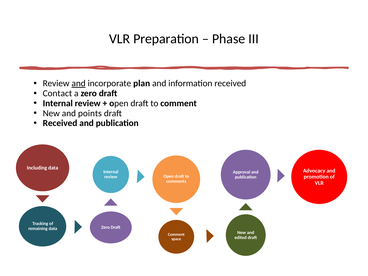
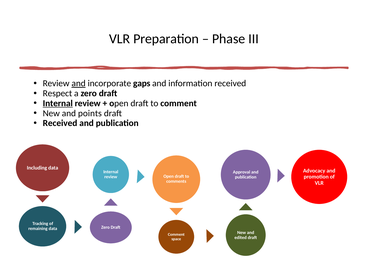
plan: plan -> gaps (142, 83)
Contact: Contact -> Respect (57, 93)
Internal underline: none -> present (58, 103)
